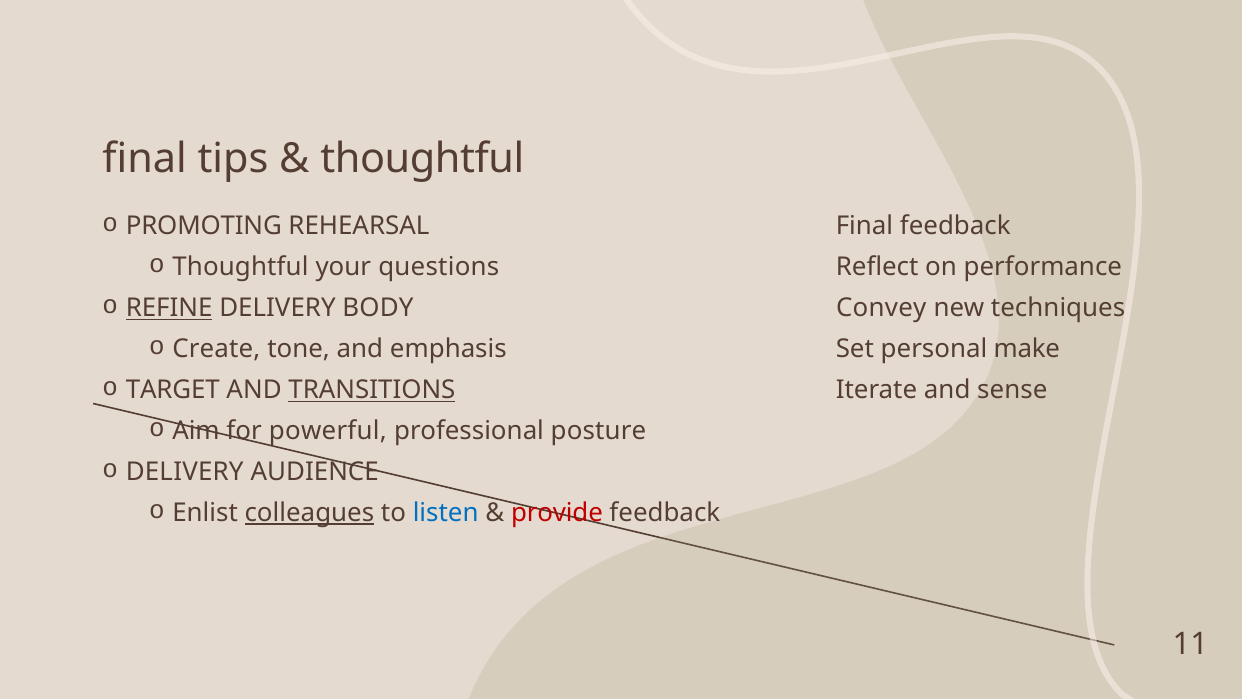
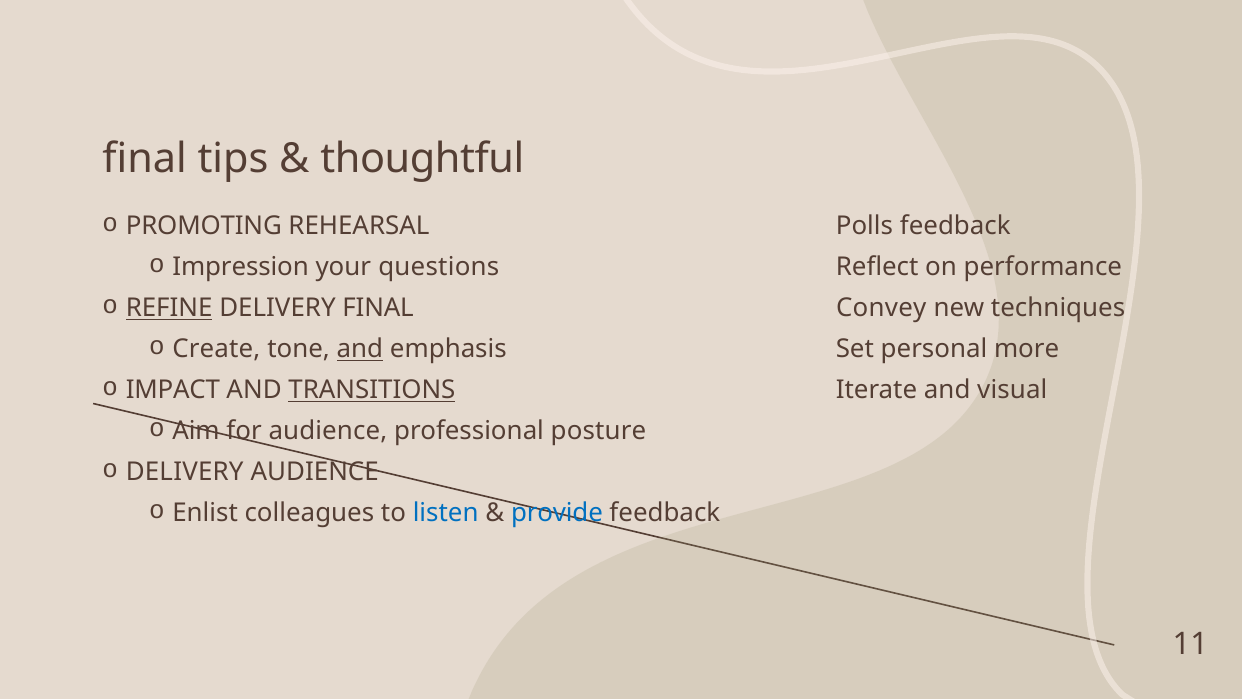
Final: Final -> Polls (864, 226)
Thoughtful: Thoughtful -> Impression (241, 267)
DELIVERY BODY: BODY -> FINAL (378, 308)
and underline: none -> present (360, 349)
make: make -> more (1027, 349)
TARGET: TARGET -> IMPACT (173, 390)
sense: sense -> visual (1012, 390)
for powerful: powerful -> audience (328, 431)
colleagues underline: present -> none (309, 513)
provide colour: red -> blue (557, 513)
